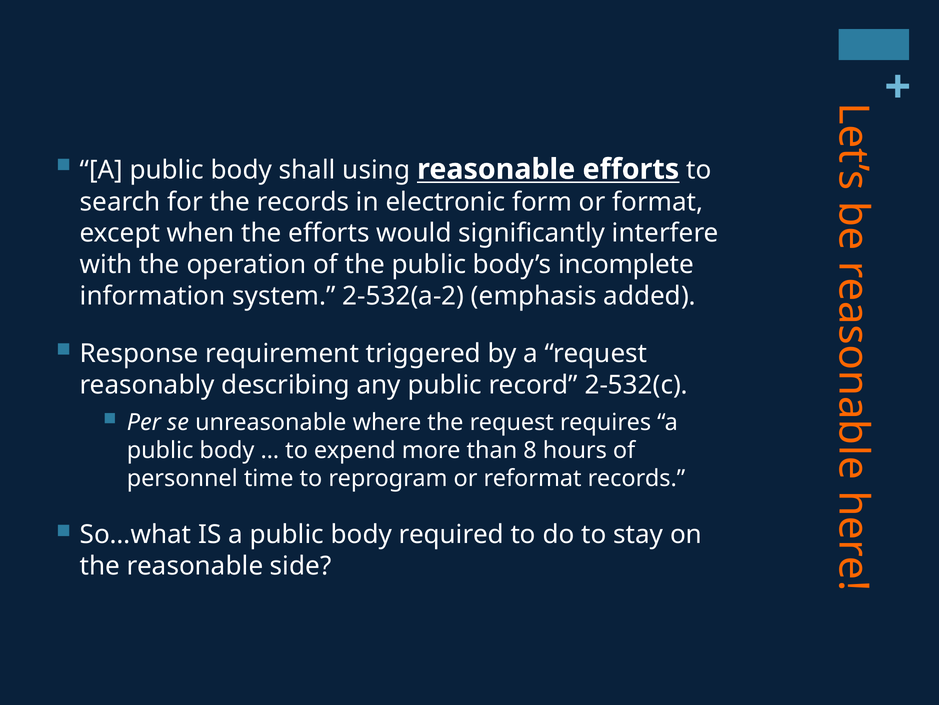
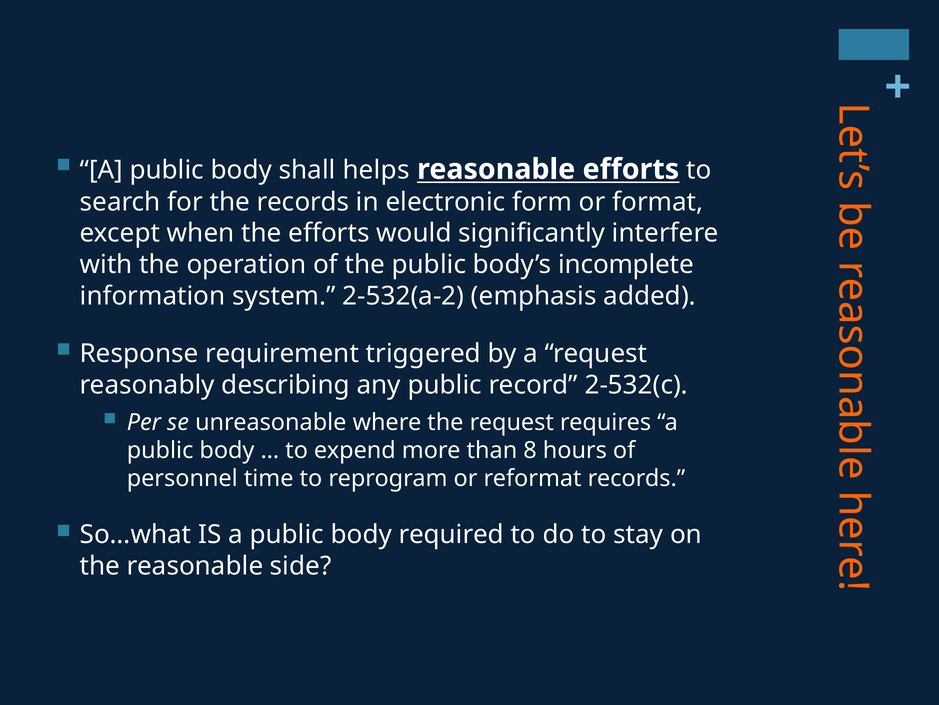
using: using -> helps (376, 170)
